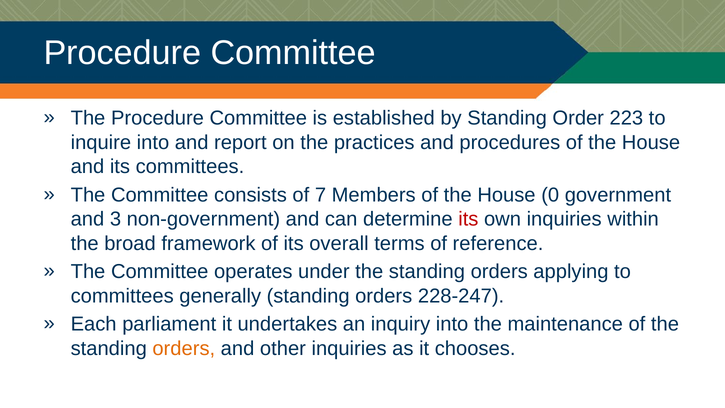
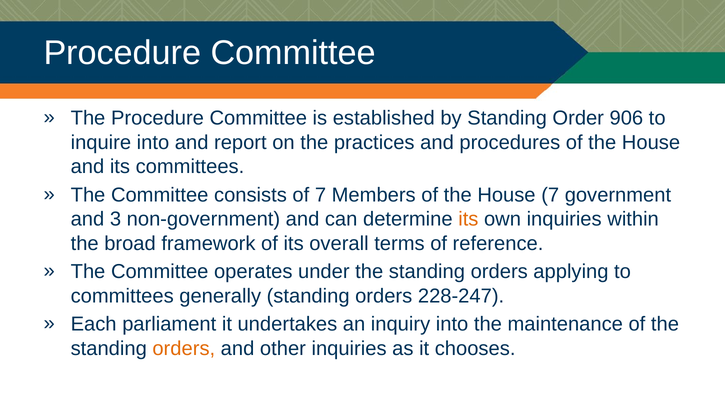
223: 223 -> 906 (626, 118)
House 0: 0 -> 7 (550, 195)
its colour: red -> orange (468, 219)
